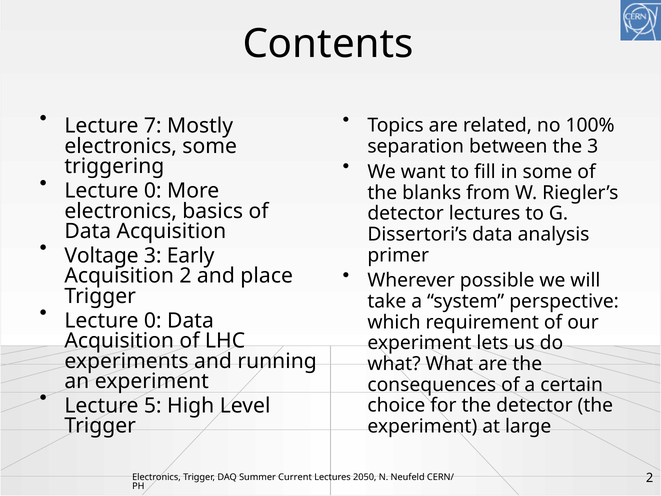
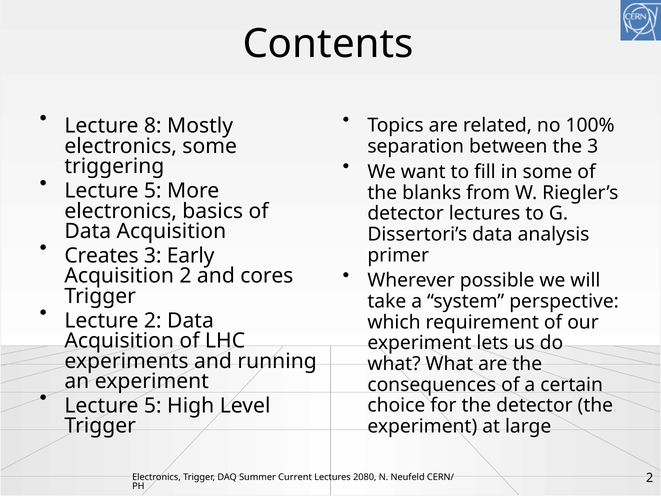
7: 7 -> 8 (153, 126)
0: 0 -> 5 (153, 191)
Voltage: Voltage -> Creates (102, 256)
place: place -> cores (267, 276)
0: 0 -> 2 (153, 320)
2050: 2050 -> 2080 (365, 477)
